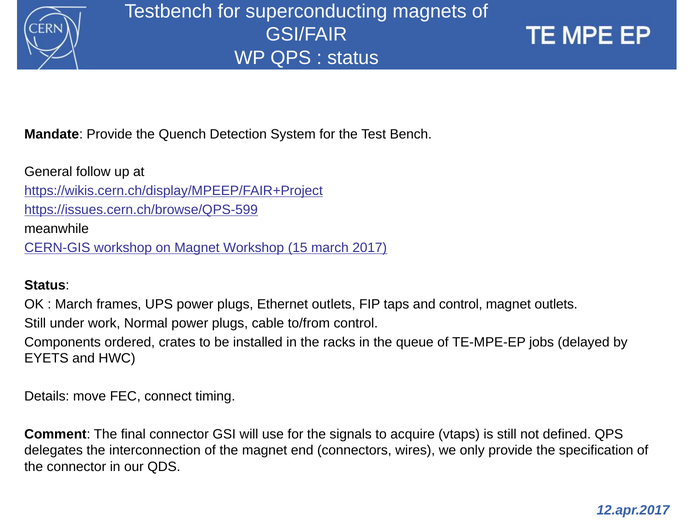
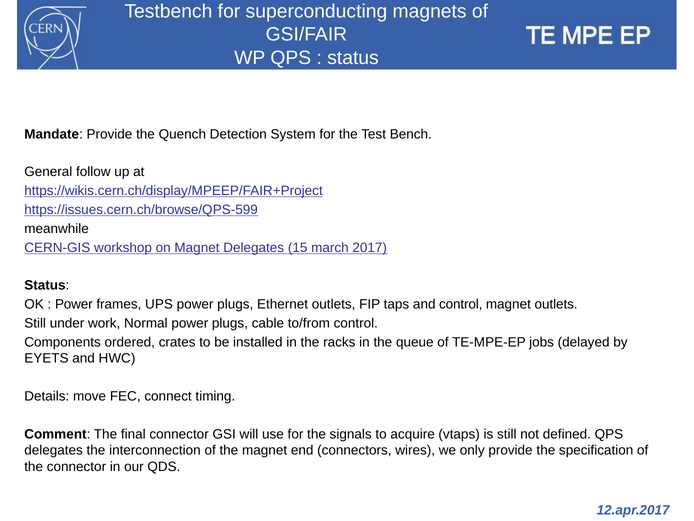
Magnet Workshop: Workshop -> Delegates (254, 247)
March: March -> Power (74, 304)
